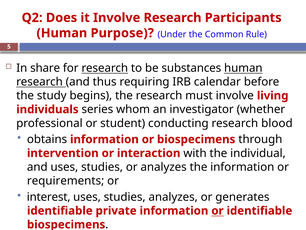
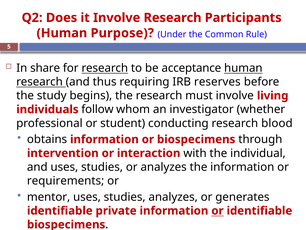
substances: substances -> acceptance (191, 68)
calendar: calendar -> reserves (217, 82)
series: series -> follow (97, 109)
interest: interest -> mentor (49, 197)
